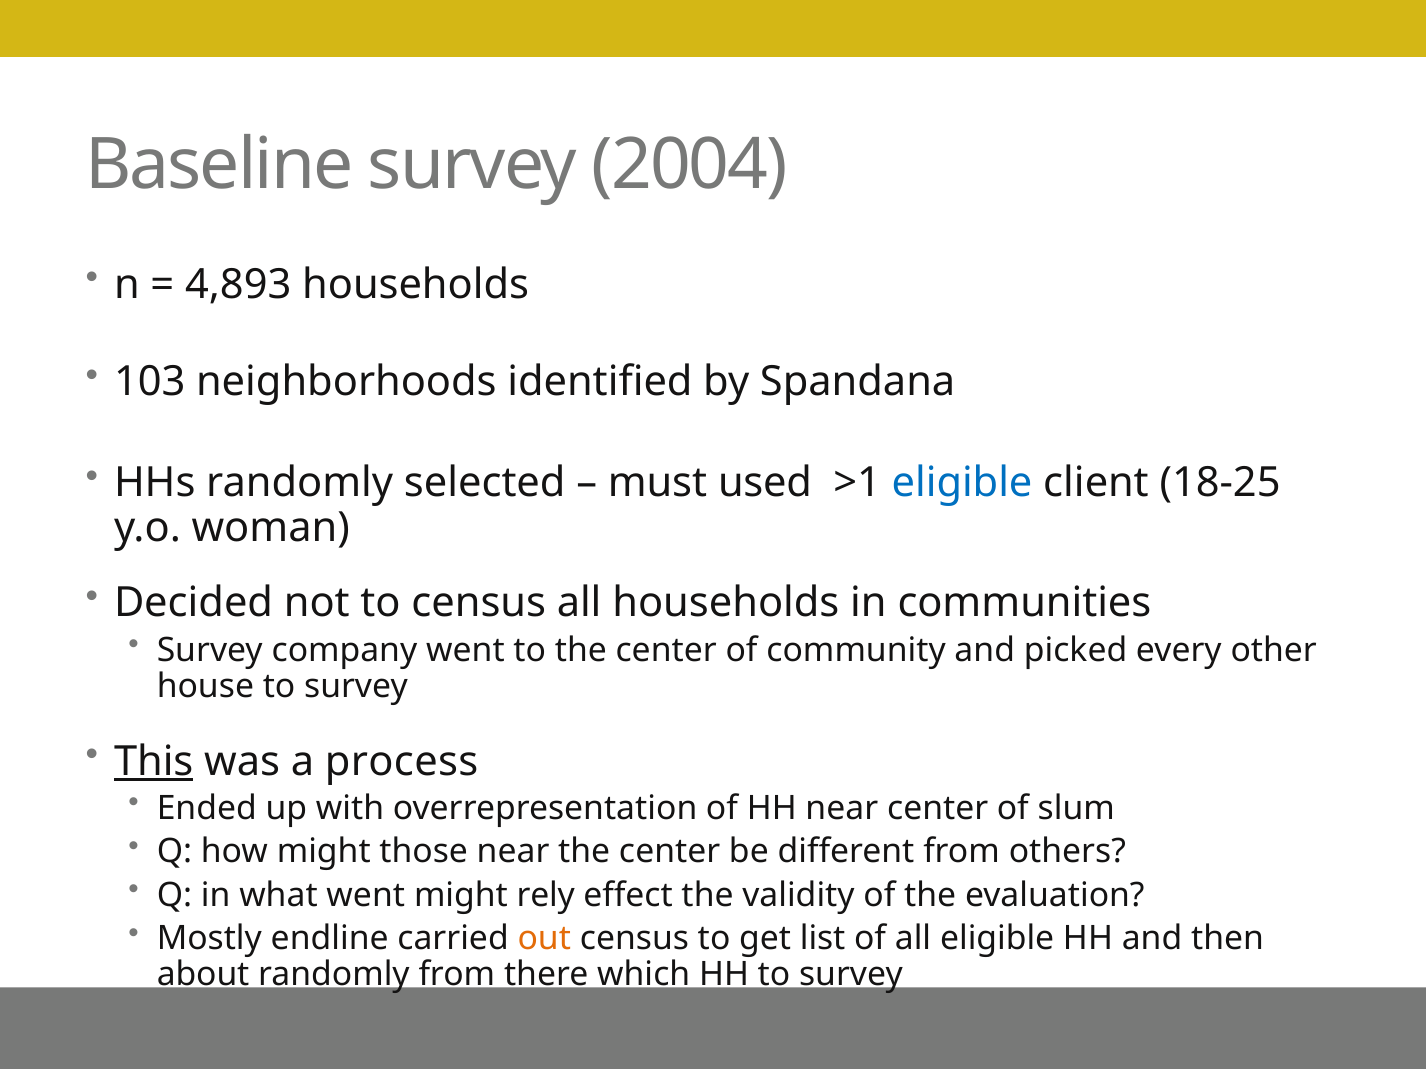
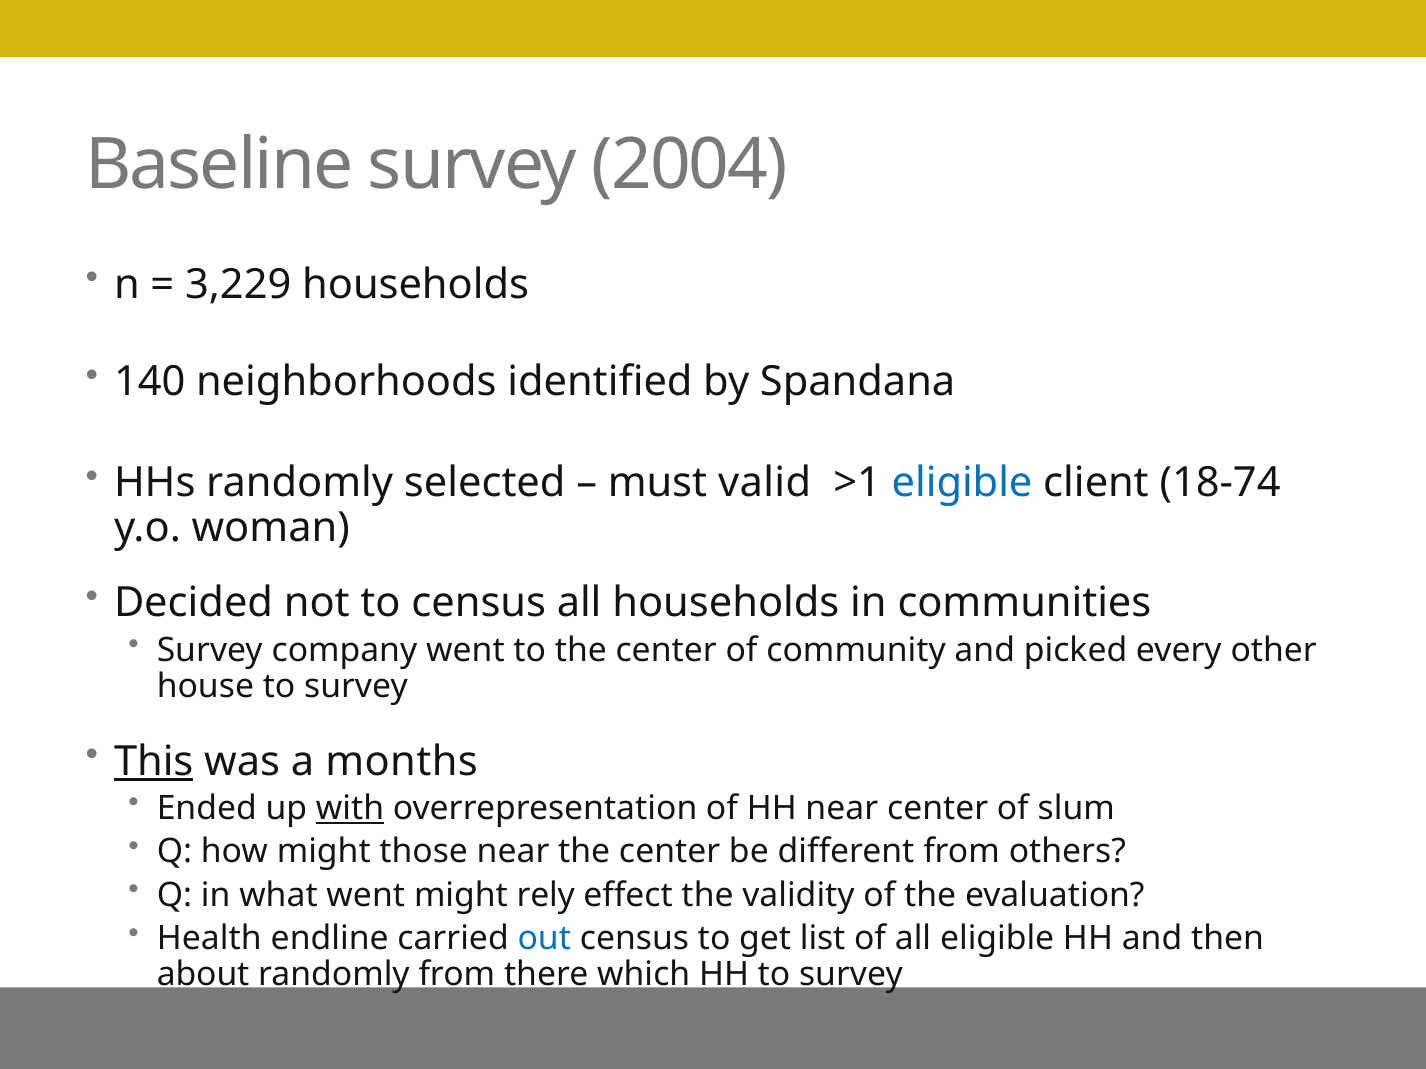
4,893: 4,893 -> 3,229 (238, 285)
103: 103 -> 140 (150, 382)
used: used -> valid (765, 483)
18-25: 18-25 -> 18-74 (1220, 483)
process: process -> months (402, 762)
with underline: none -> present (350, 808)
Mostly: Mostly -> Health (209, 939)
out colour: orange -> blue (544, 939)
